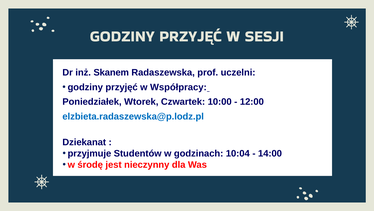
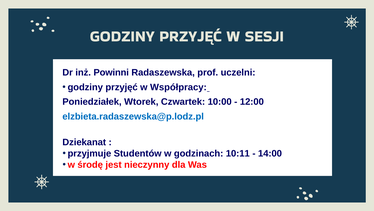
Skanem: Skanem -> Powinni (111, 72)
10:04: 10:04 -> 10:11 (238, 153)
